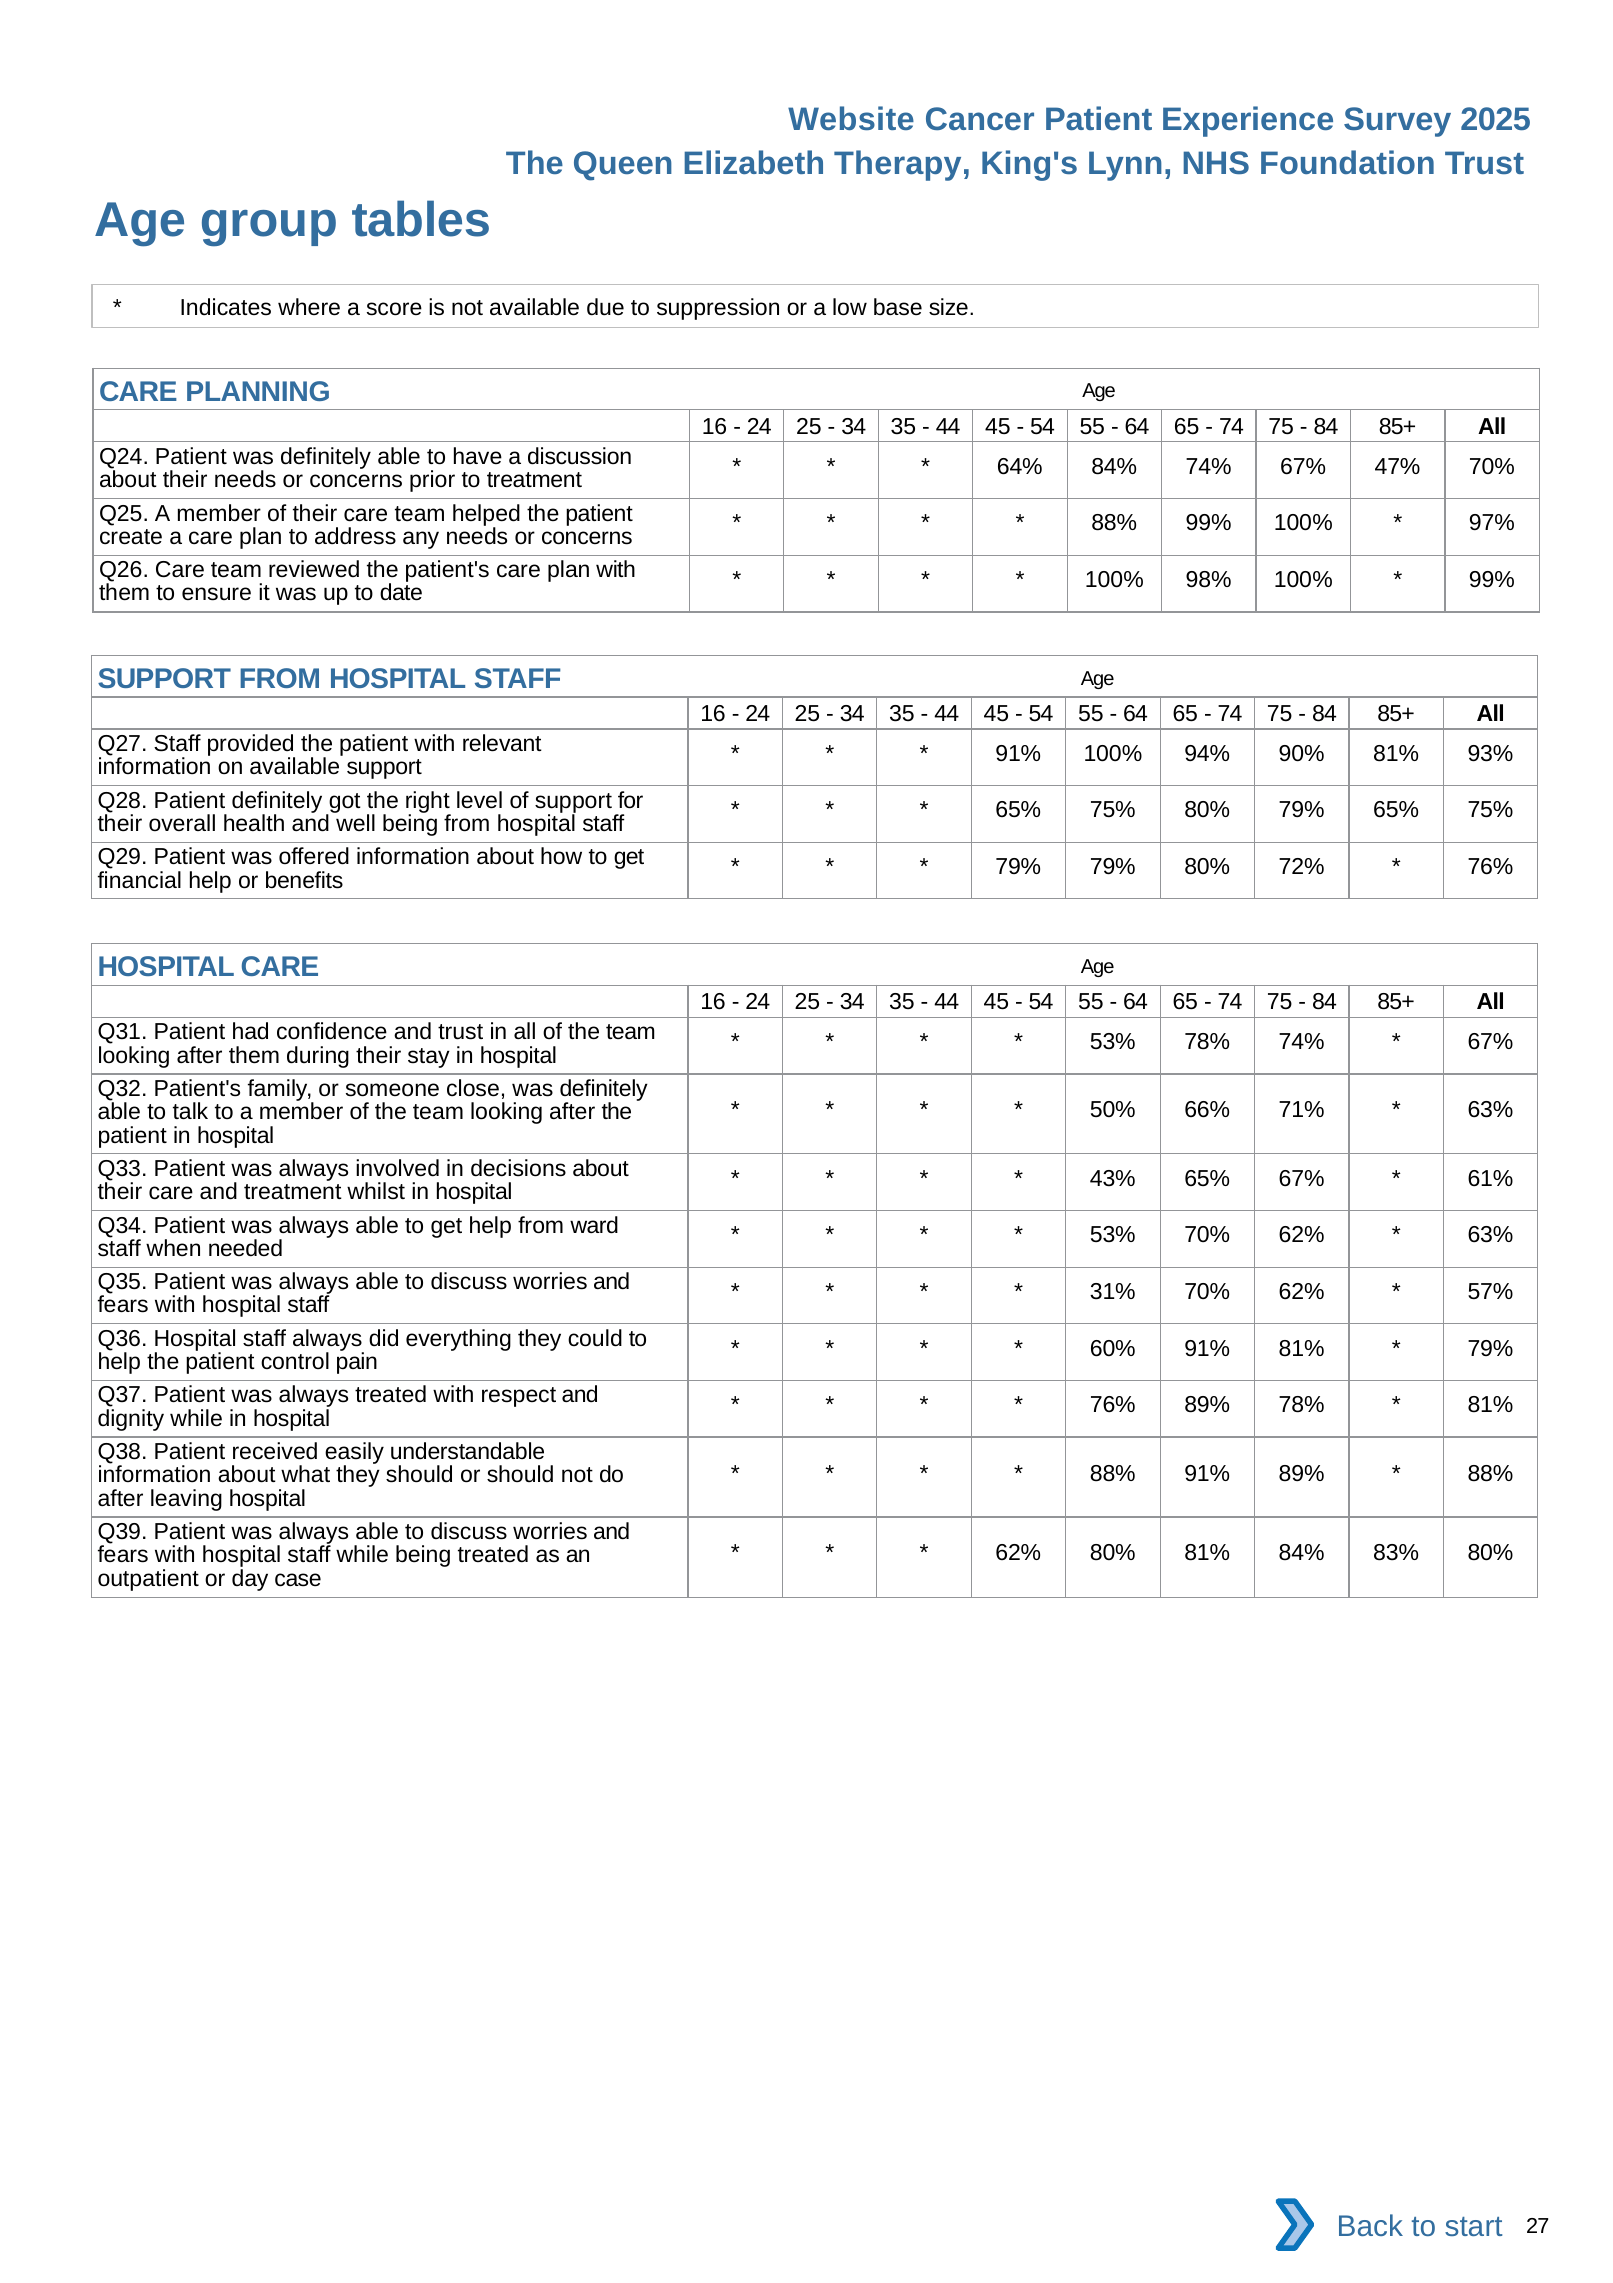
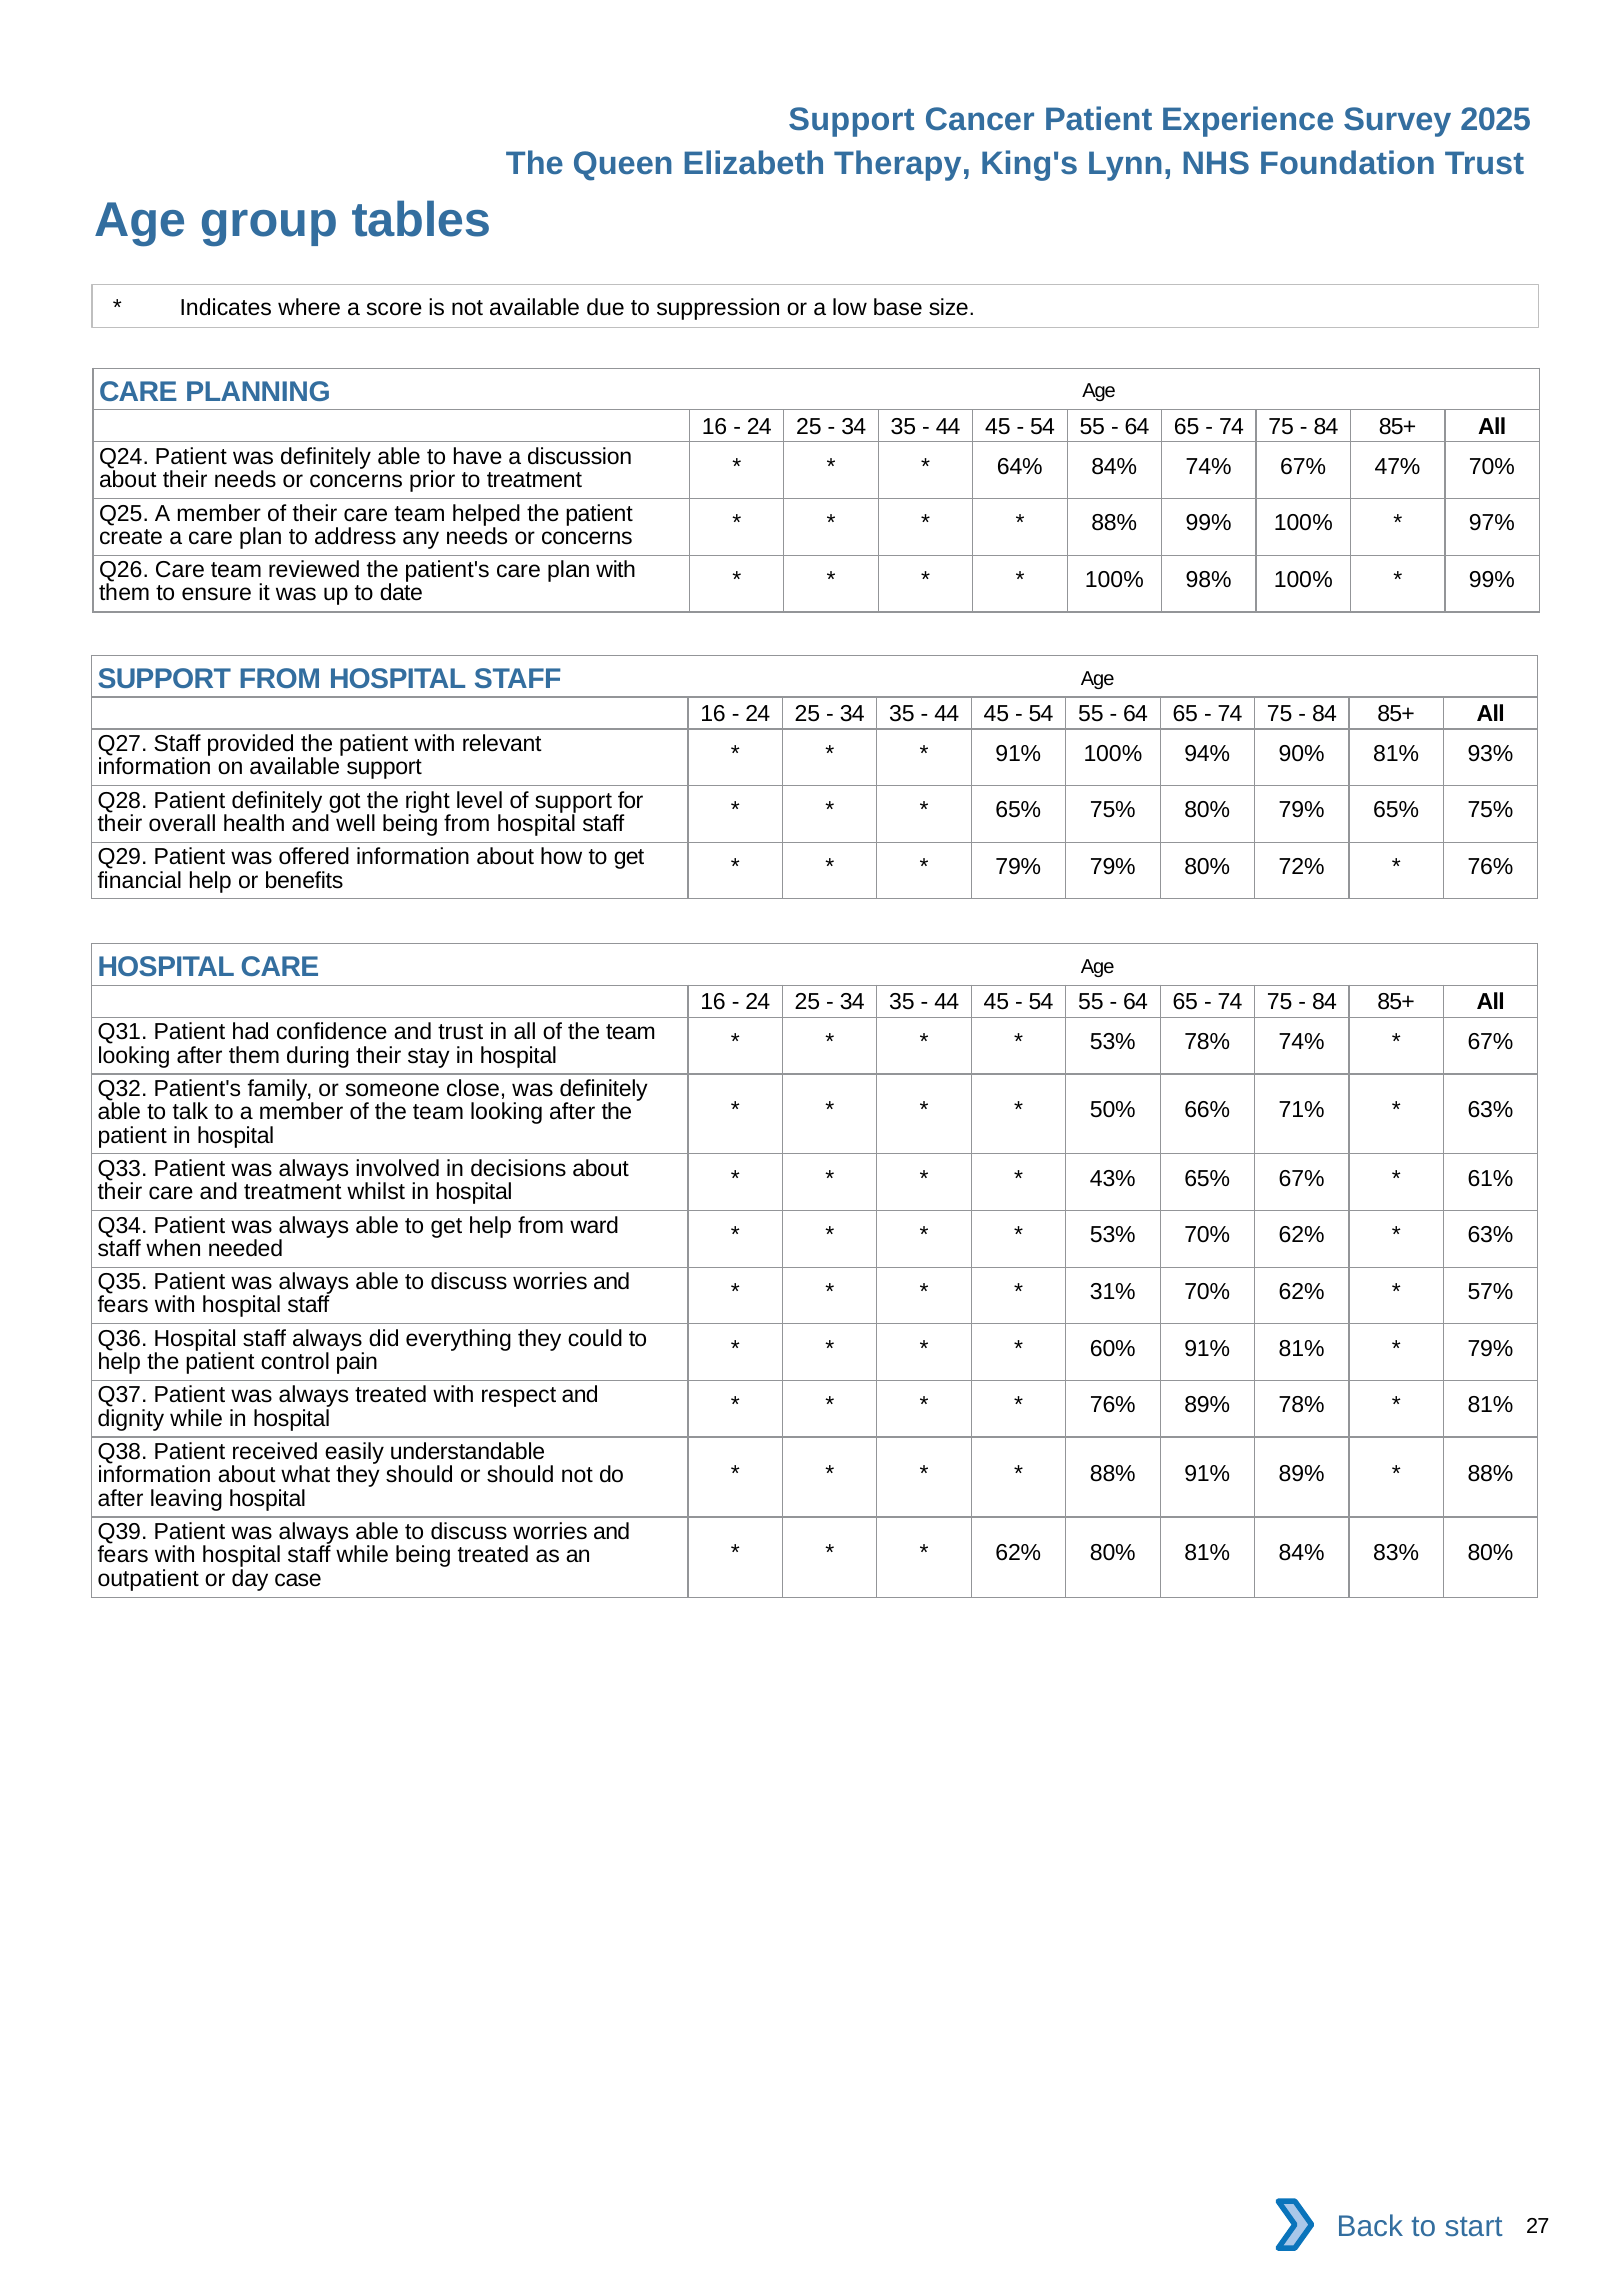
Website: Website -> Support (851, 120)
